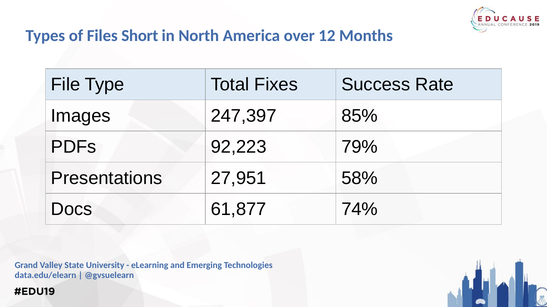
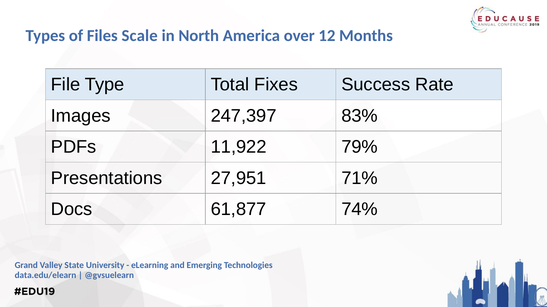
Short: Short -> Scale (140, 36)
85%: 85% -> 83% (360, 116)
92,223: 92,223 -> 11,922 (239, 147)
58%: 58% -> 71% (360, 179)
